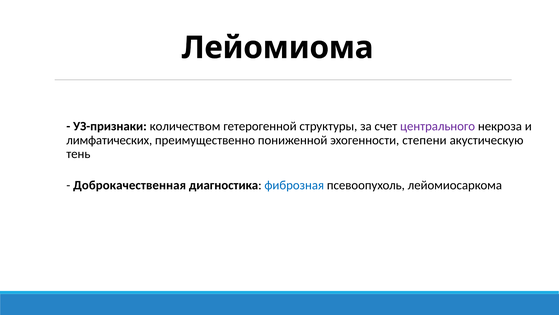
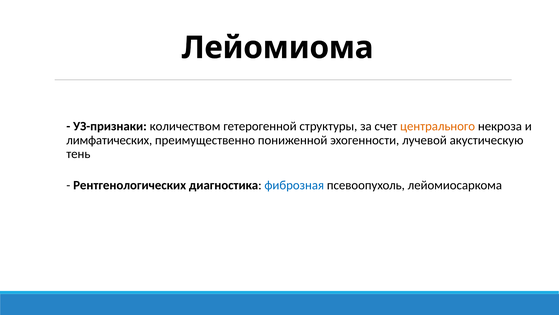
центрального colour: purple -> orange (438, 126)
степени: степени -> лучевой (424, 140)
Доброкачественная: Доброкачественная -> Рентгенологических (130, 185)
